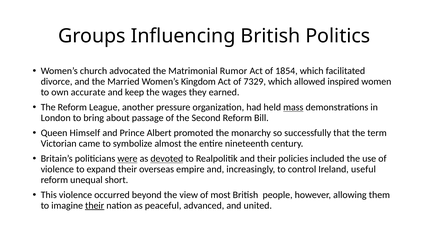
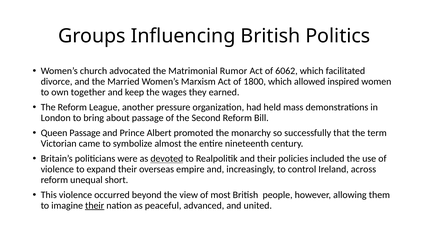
1854: 1854 -> 6062 (286, 71)
Kingdom: Kingdom -> Marxism (198, 82)
7329: 7329 -> 1800 (255, 82)
accurate: accurate -> together (88, 92)
mass underline: present -> none (293, 107)
Queen Himself: Himself -> Passage (85, 133)
were underline: present -> none (128, 159)
useful: useful -> across (364, 169)
